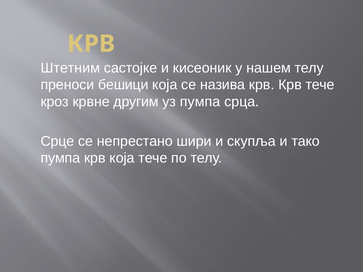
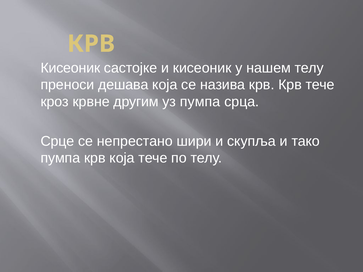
Штетним: Штетним -> Кисеоник (70, 68)
бешици: бешици -> дешава (123, 85)
